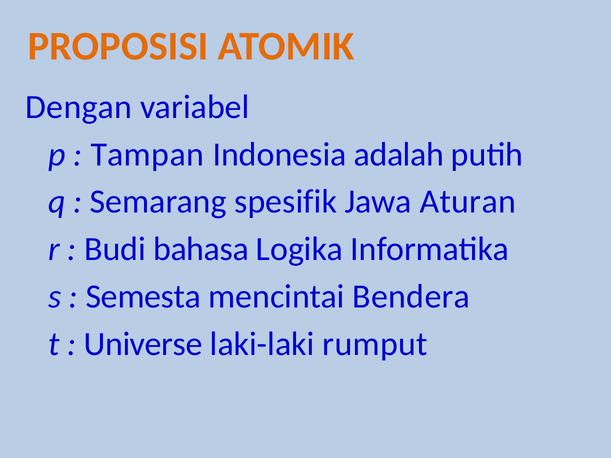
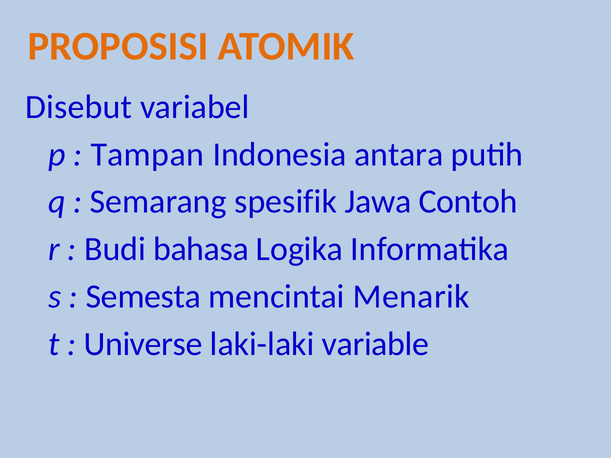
Dengan: Dengan -> Disebut (79, 107)
adalah: adalah -> antara (399, 154)
Aturan: Aturan -> Contoh (468, 202)
Bendera: Bendera -> Menarik (411, 297)
rumput: rumput -> variable (375, 344)
